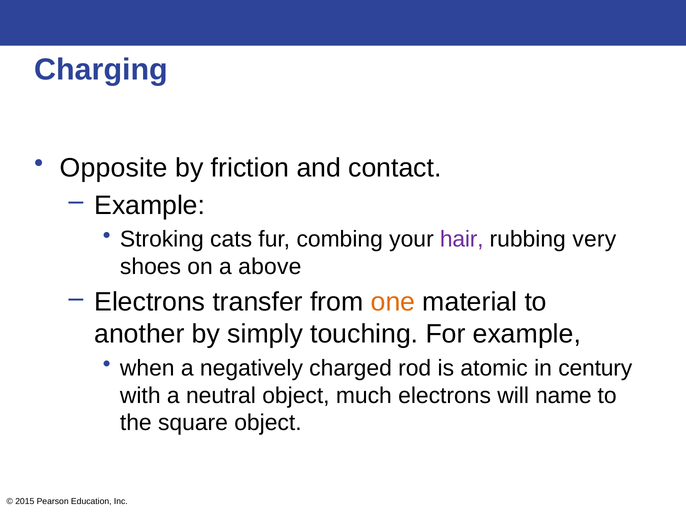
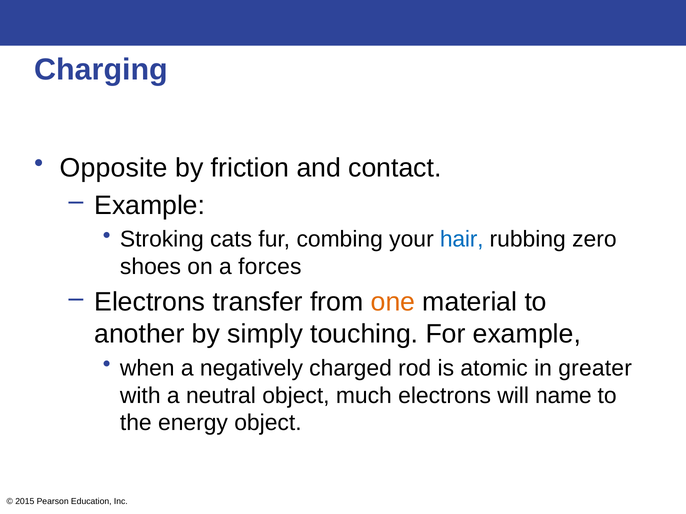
hair colour: purple -> blue (462, 240)
very: very -> zero (594, 240)
above: above -> forces (270, 267)
century: century -> greater (595, 368)
square: square -> energy (193, 423)
